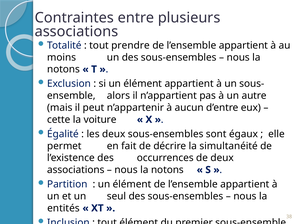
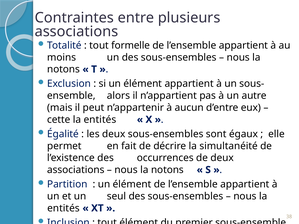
prendre: prendre -> formelle (131, 45)
voiture: voiture -> entités (100, 120)
